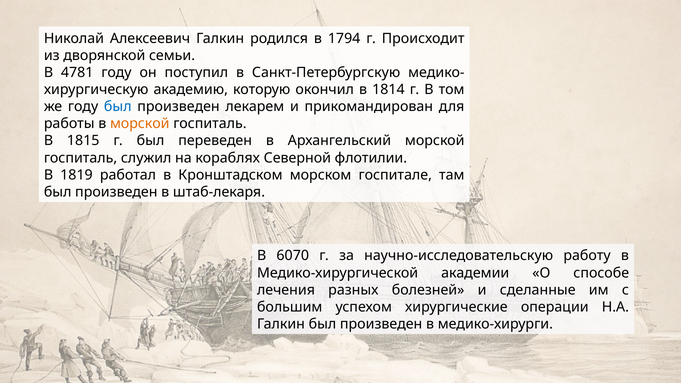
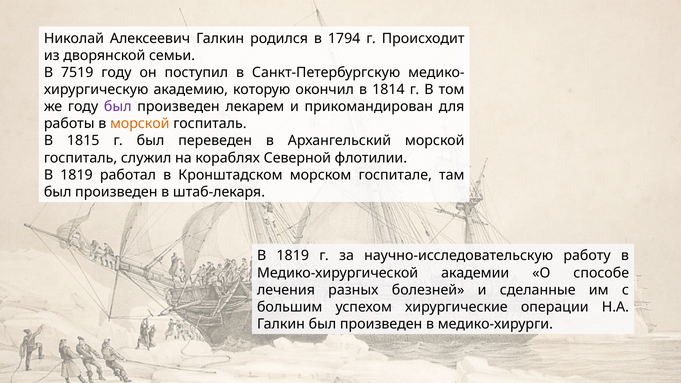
4781: 4781 -> 7519 (77, 73)
был colour: blue -> purple (118, 107)
6070: 6070 -> 1819 (293, 256)
